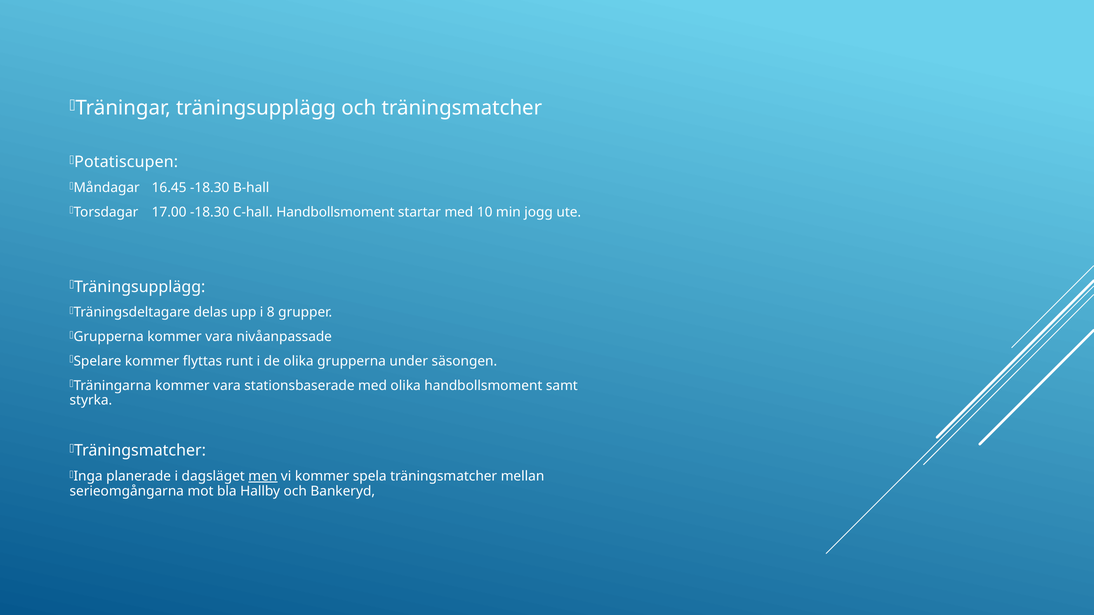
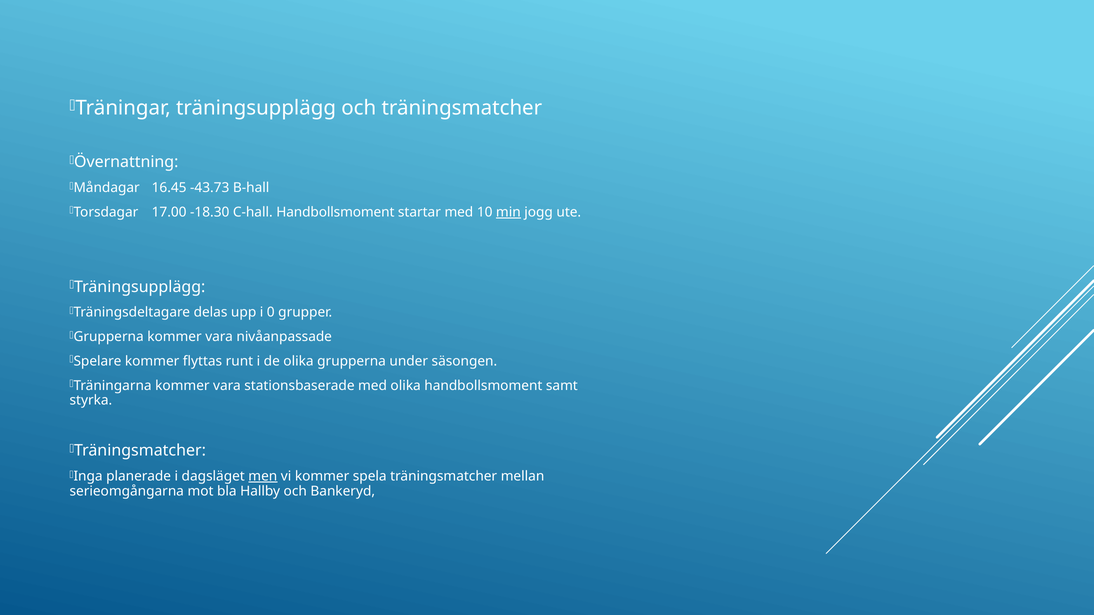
Potatiscupen: Potatiscupen -> Övernattning (126, 162)
16.45 -18.30: -18.30 -> -43.73 (210, 188)
min underline: none -> present (508, 212)
8: 8 -> 0 (271, 313)
